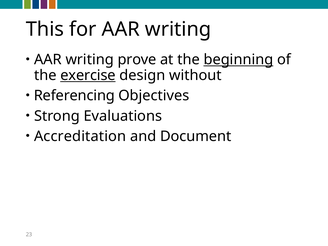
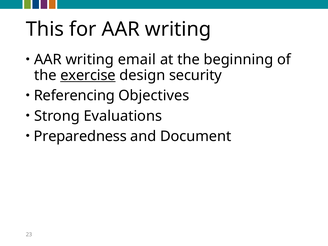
prove: prove -> email (137, 60)
beginning underline: present -> none (238, 60)
without: without -> security (195, 75)
Accreditation: Accreditation -> Preparedness (80, 136)
